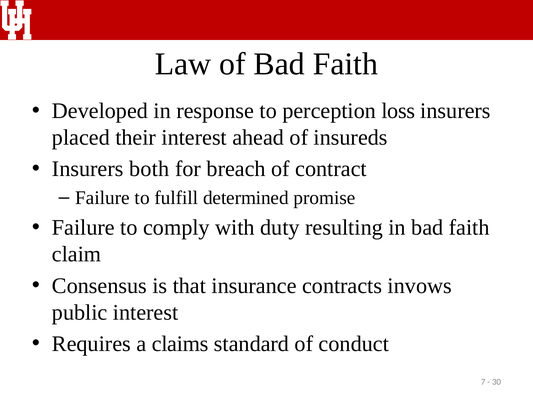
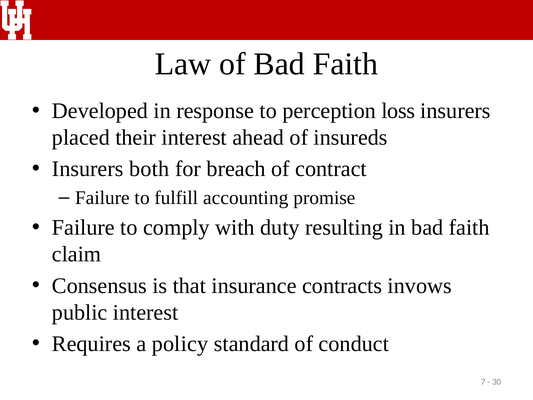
determined: determined -> accounting (246, 198)
claims: claims -> policy (180, 344)
